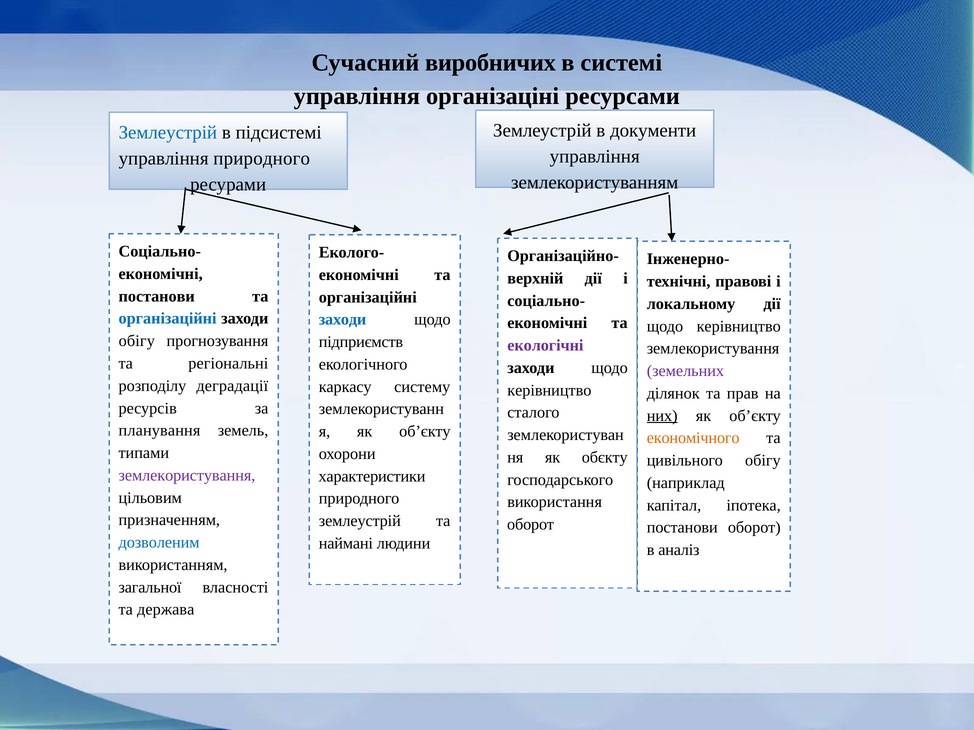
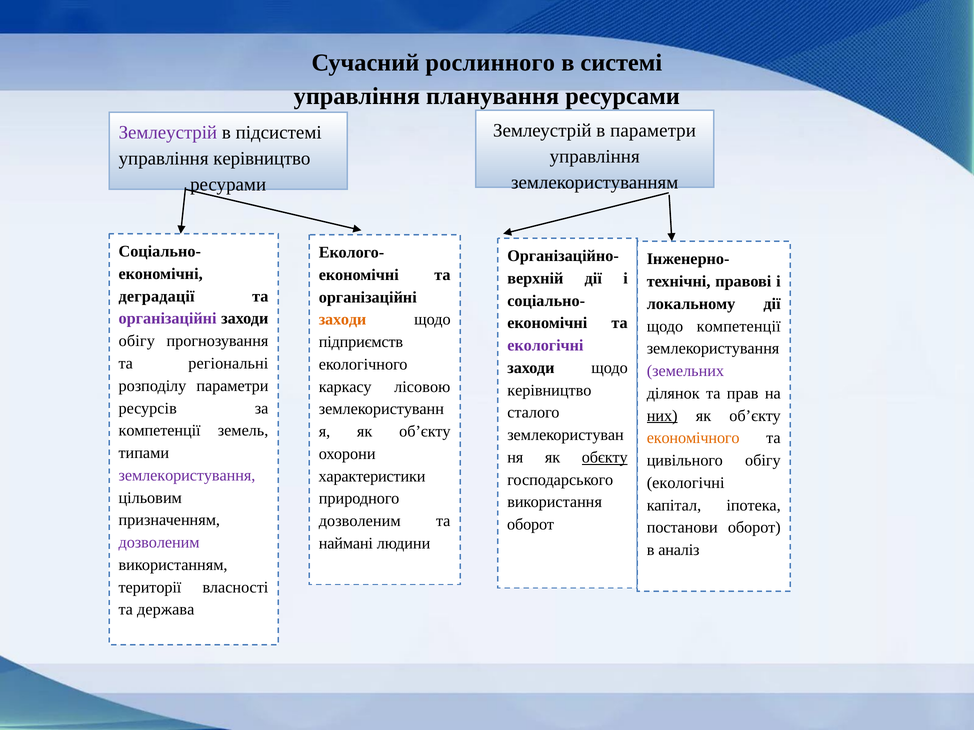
виробничих: виробничих -> рослинного (490, 63)
організаціні: організаціні -> планування (493, 96)
в документи: документи -> параметри (653, 130)
Землеустрій colour: blue -> purple (168, 132)
управління природного: природного -> керівництво (262, 159)
постанови: постанови -> деградації (157, 296)
організаційні colour: blue -> purple (168, 319)
заходи colour: blue -> orange (343, 320)
керівництво: керівництво -> компетенції (739, 326)
розподілу деградації: деградації -> параметри (232, 386)
систему: систему -> лісовою (422, 387)
планування: планування -> компетенції (160, 431)
обєкту underline: none -> present (605, 458)
наприклад: наприклад -> екологічні (686, 483)
землеустрій: землеустрій -> дозволеним (360, 521)
дозволеним colour: blue -> purple (159, 543)
загальної: загальної -> території (150, 588)
